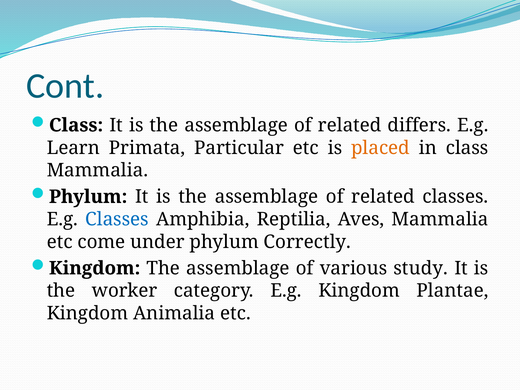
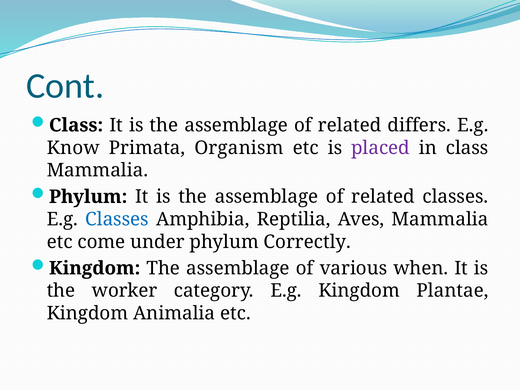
Learn: Learn -> Know (73, 148)
Particular: Particular -> Organism (239, 148)
placed colour: orange -> purple (380, 148)
study: study -> when (421, 268)
